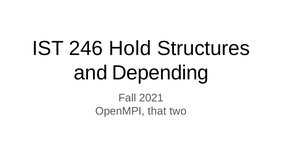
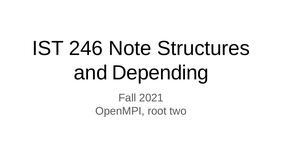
Hold: Hold -> Note (130, 48)
that: that -> root (157, 111)
